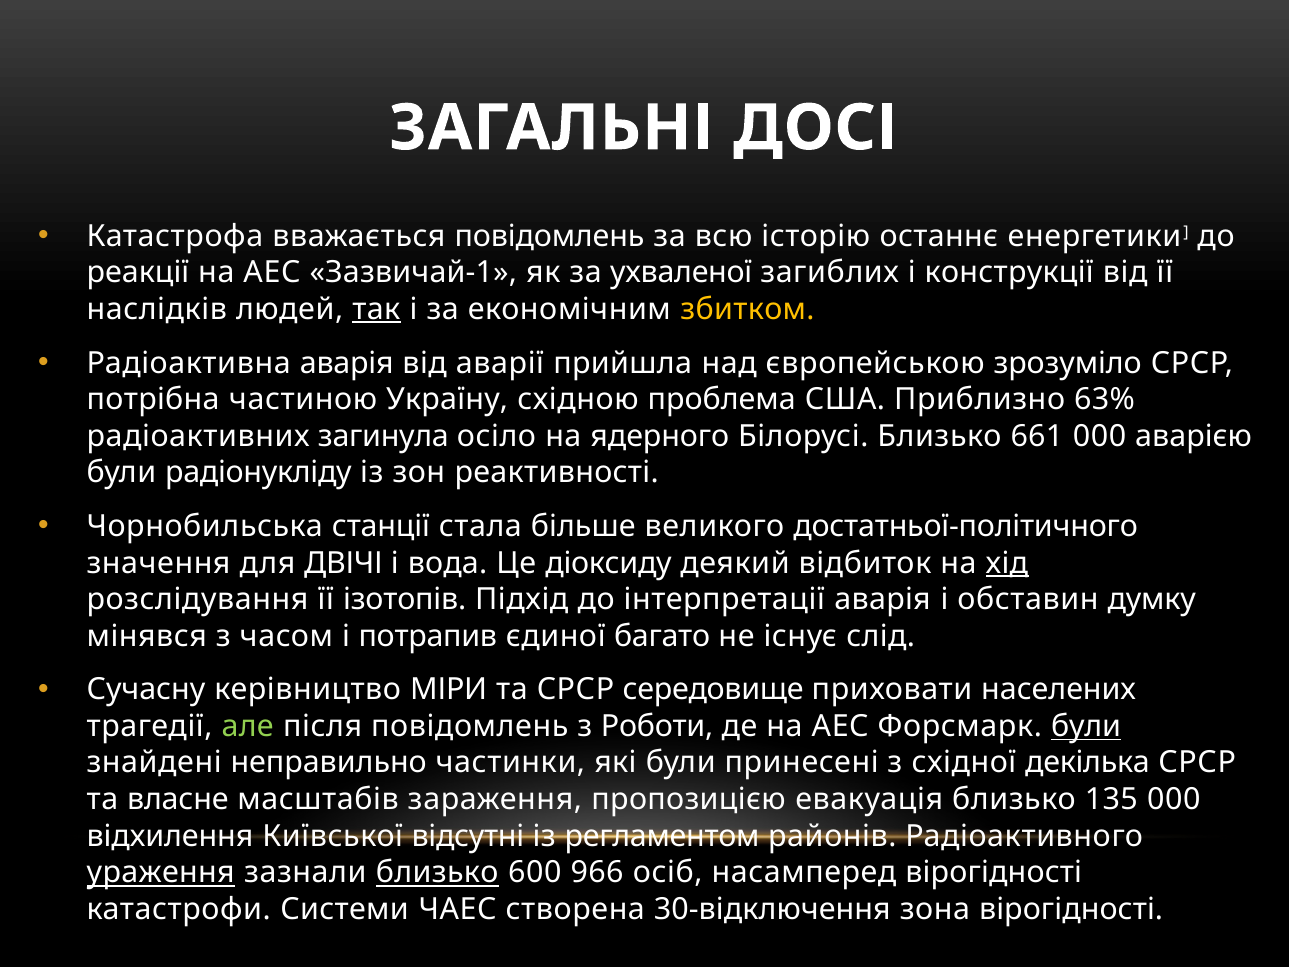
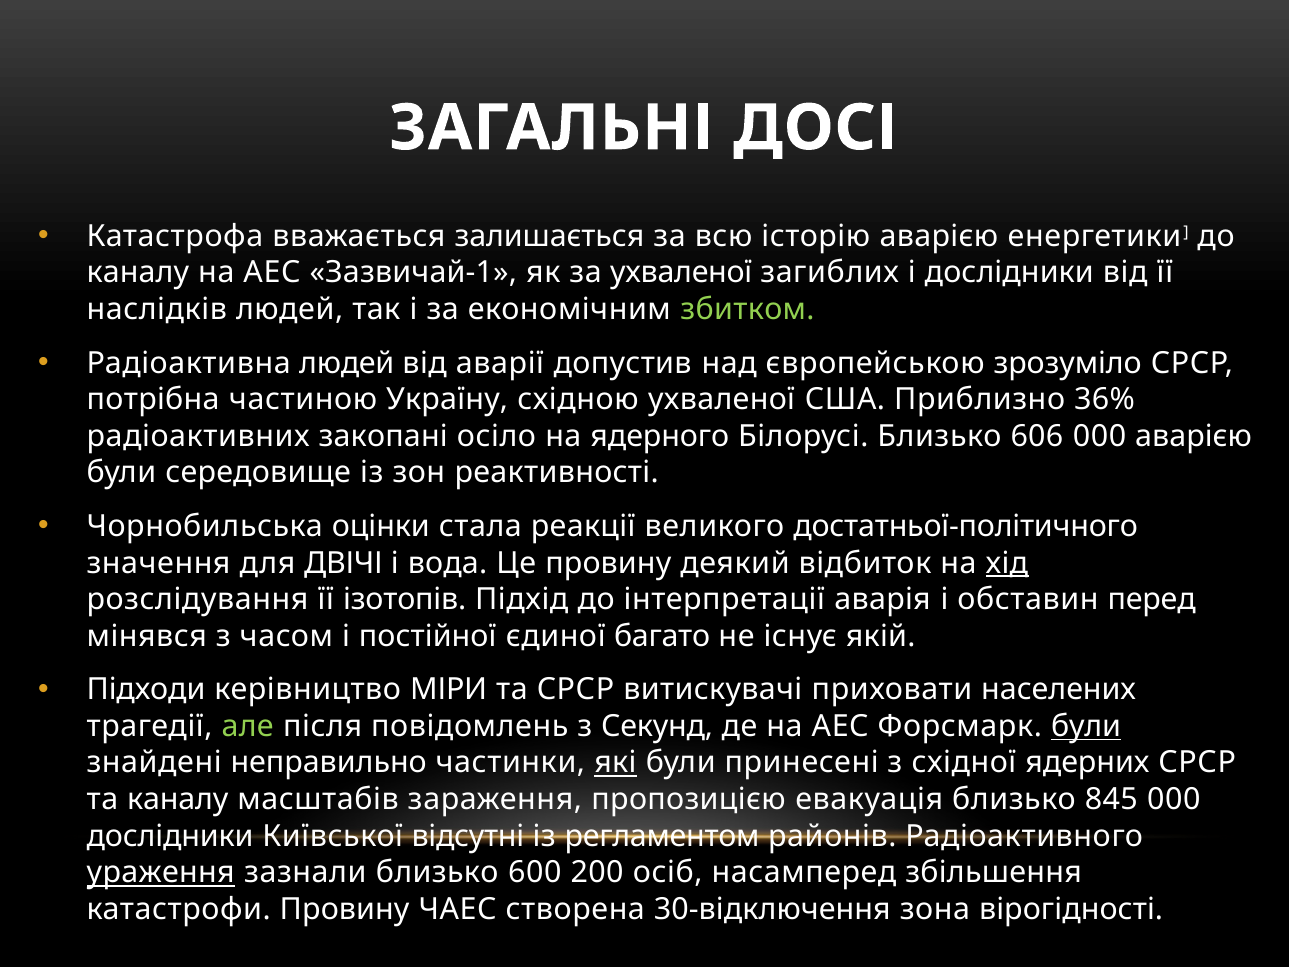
вважається повідомлень: повідомлень -> залишається (549, 236)
історію останнє: останнє -> аварією (939, 236)
реакції: реакції -> каналу (138, 273)
і конструкції: конструкції -> дослідники (1009, 273)
так underline: present -> none (376, 309)
збитком colour: yellow -> light green (748, 309)
Радіоактивна аварія: аварія -> людей (347, 363)
прийшла: прийшла -> допустив (623, 363)
східною проблема: проблема -> ухваленої (722, 399)
63%: 63% -> 36% (1105, 399)
загинула: загинула -> закопані (383, 436)
661: 661 -> 606 (1037, 436)
радіонукліду: радіонукліду -> середовище (258, 473)
станції: станції -> оцінки (381, 526)
більше: більше -> реакції (583, 526)
Це діоксиду: діоксиду -> провину (608, 563)
думку: думку -> перед (1152, 599)
потрапив: потрапив -> постійної (428, 636)
слід: слід -> якій (881, 636)
Сучасну: Сучасну -> Підходи (146, 690)
середовище: середовище -> витискувачі (713, 690)
Роботи: Роботи -> Секунд (657, 726)
які underline: none -> present (615, 763)
декілька: декілька -> ядерних (1087, 763)
та власне: власне -> каналу (178, 799)
135: 135 -> 845 (1111, 799)
відхилення: відхилення -> дослідники (170, 836)
близько underline: present -> none (437, 872)
966: 966 -> 200 (597, 872)
насамперед вірогідності: вірогідності -> збільшення (994, 872)
катастрофи Системи: Системи -> Провину (345, 909)
